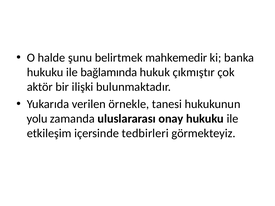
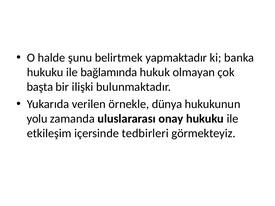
mahkemedir: mahkemedir -> yapmaktadır (176, 58)
çıkmıştır: çıkmıştır -> olmayan (194, 72)
aktör: aktör -> başta (40, 87)
tanesi: tanesi -> dünya (167, 104)
